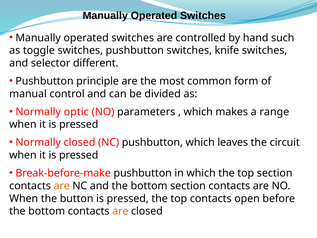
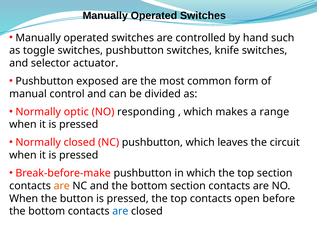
different: different -> actuator (96, 63)
principle: principle -> exposed (97, 81)
parameters: parameters -> responding (146, 112)
are colour: orange -> blue (120, 211)
